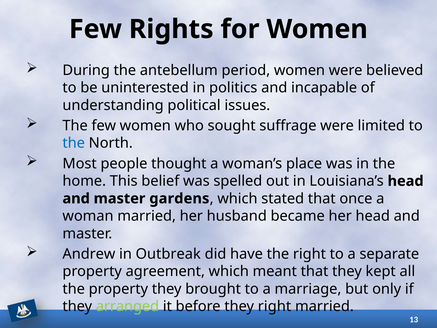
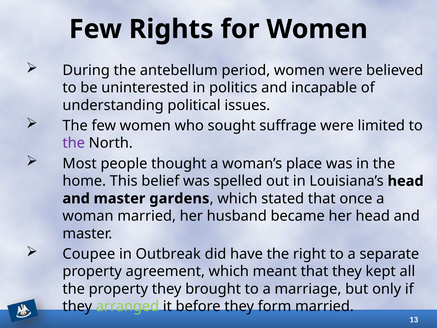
the colour: blue -> purple (74, 143)
Andrew: Andrew -> Coupee (89, 254)
they right: right -> form (275, 306)
